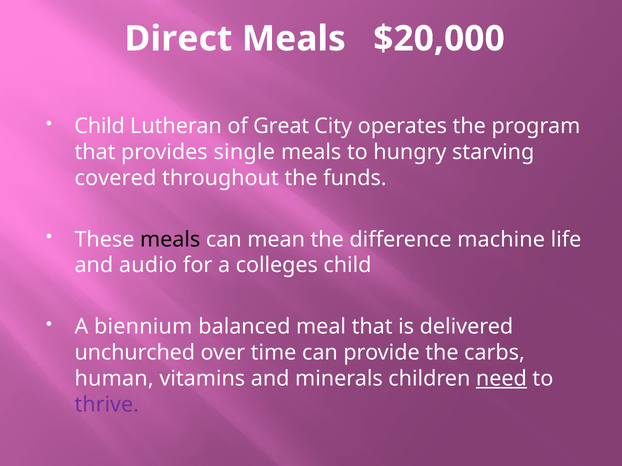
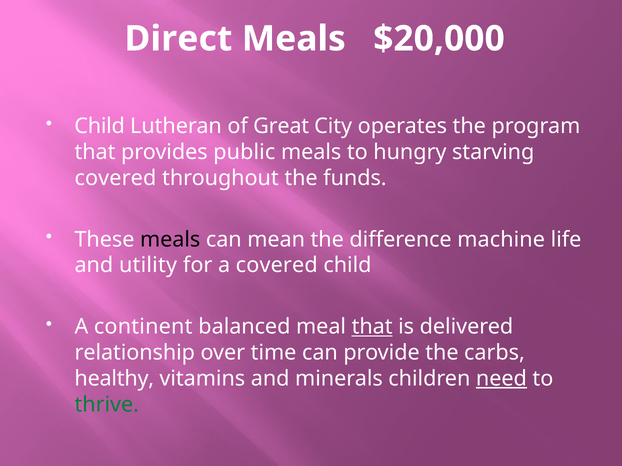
single: single -> public (244, 152)
audio: audio -> utility (148, 266)
a colleges: colleges -> covered (277, 266)
biennium: biennium -> continent (143, 327)
that underline: none -> present (372, 327)
unchurched: unchurched -> relationship (135, 353)
human: human -> healthy (114, 379)
thrive colour: purple -> green (107, 405)
